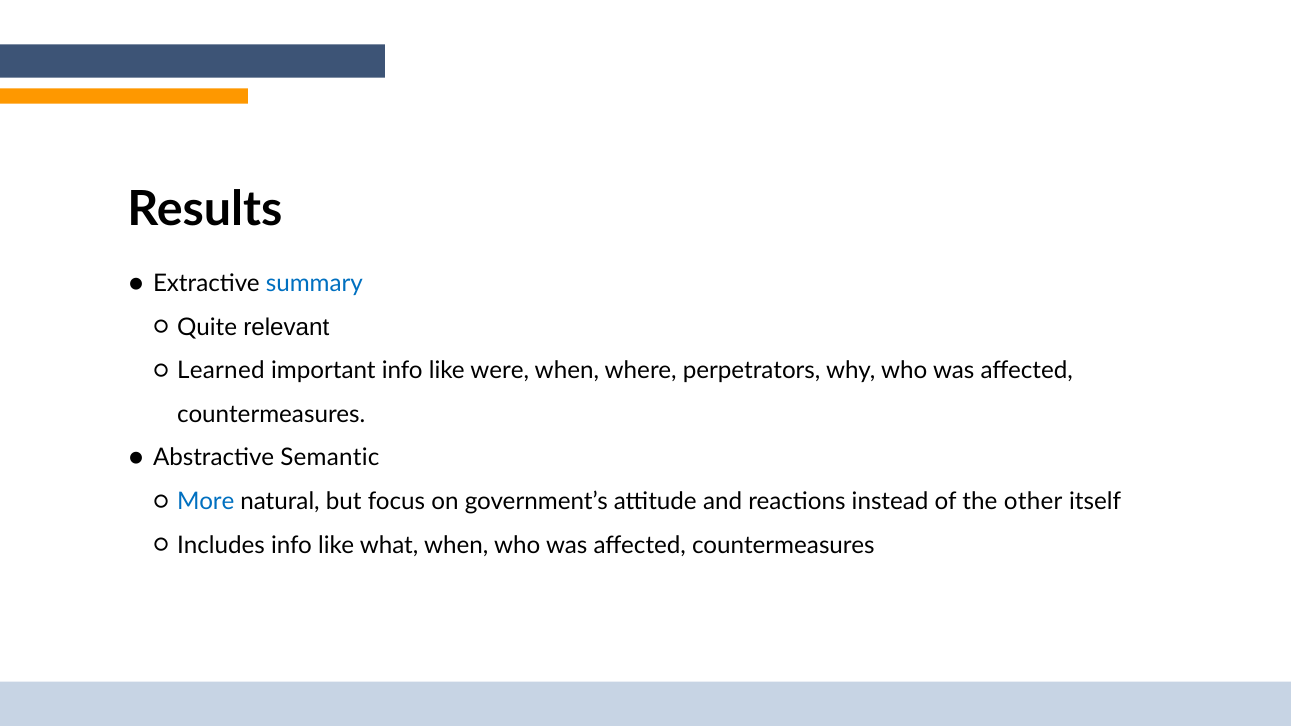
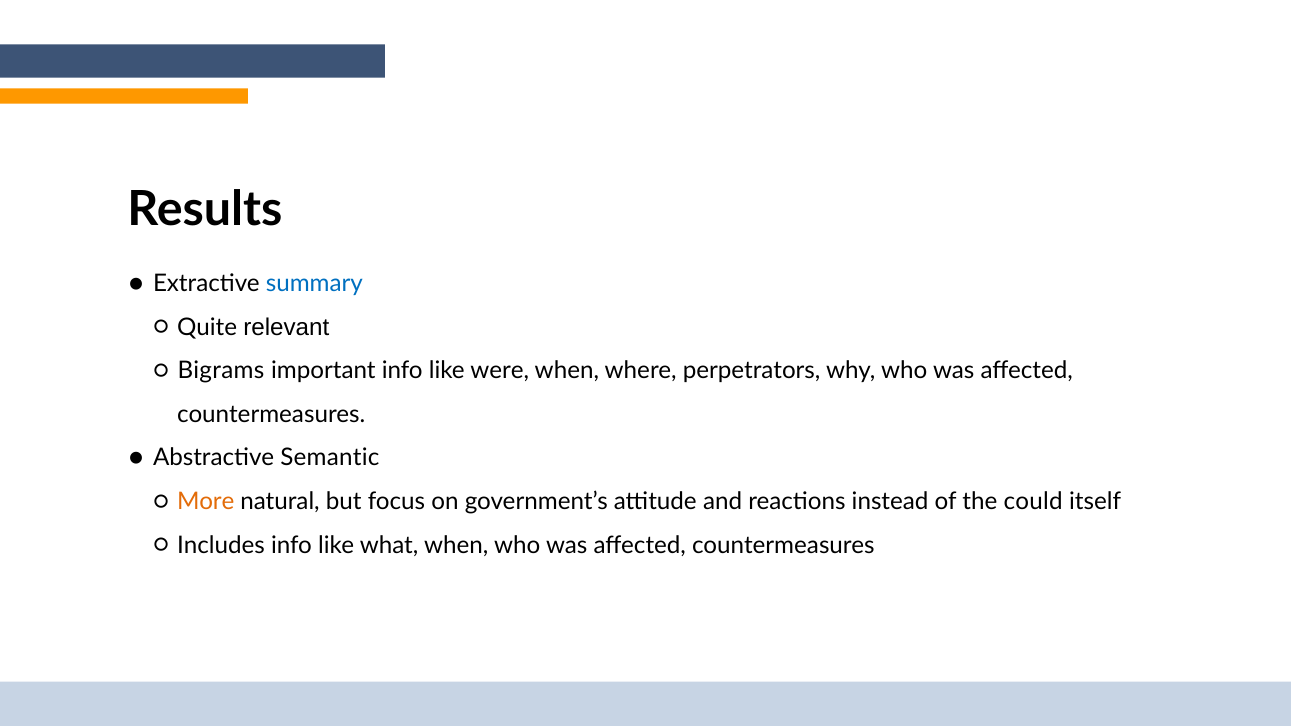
Learned: Learned -> Bigrams (221, 371)
More colour: blue -> orange (206, 502)
other: other -> could (1033, 502)
